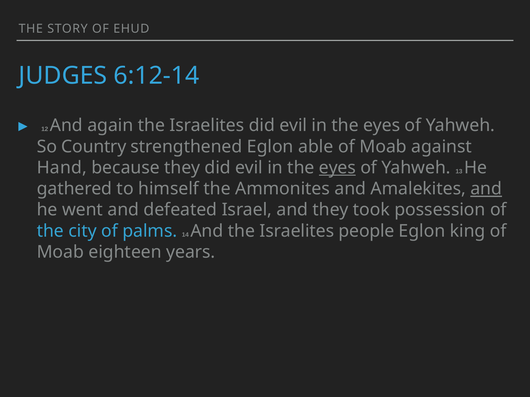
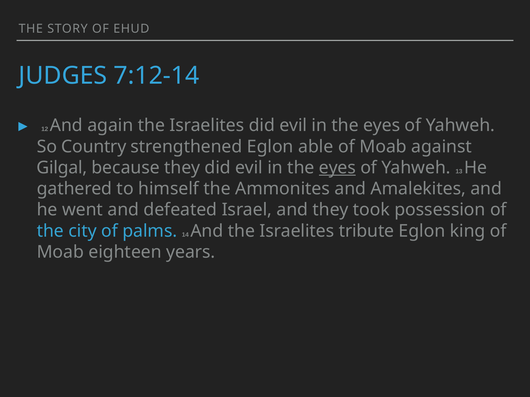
6:12-14: 6:12-14 -> 7:12-14 (156, 76)
Hand: Hand -> Gilgal (62, 168)
and underline: present -> none (486, 189)
people: people -> tribute (367, 231)
